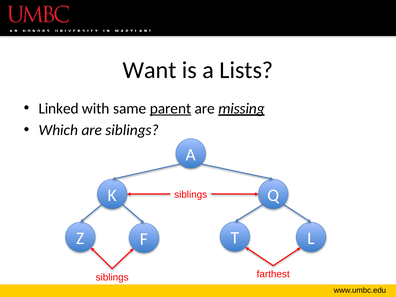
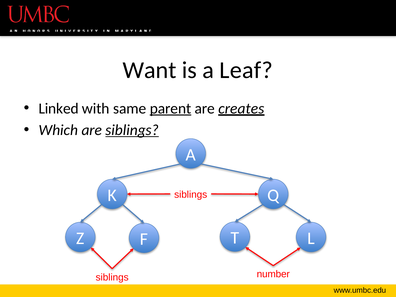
Lists: Lists -> Leaf (246, 70)
missing: missing -> creates (241, 108)
siblings underline: none -> present (132, 130)
farthest: farthest -> number (273, 274)
